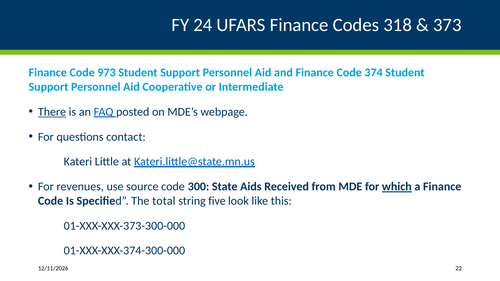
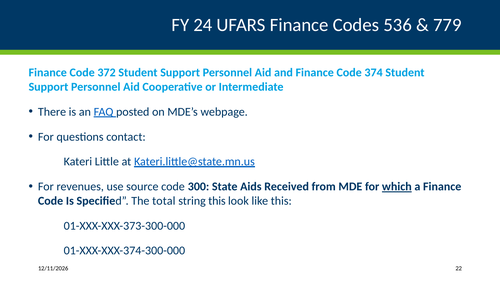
318: 318 -> 536 (398, 25)
373: 373 -> 779 (447, 25)
973: 973 -> 372 (107, 73)
There underline: present -> none (52, 112)
string five: five -> this (217, 201)
